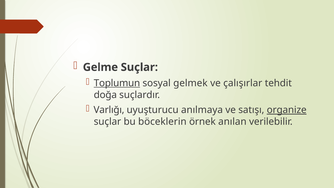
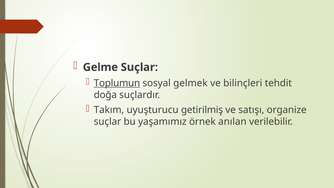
çalışırlar: çalışırlar -> bilinçleri (243, 83)
Varlığı: Varlığı -> Takım (109, 110)
anılmaya: anılmaya -> getirilmiş (202, 110)
organize underline: present -> none (287, 110)
böceklerin: böceklerin -> yaşamımız (162, 122)
